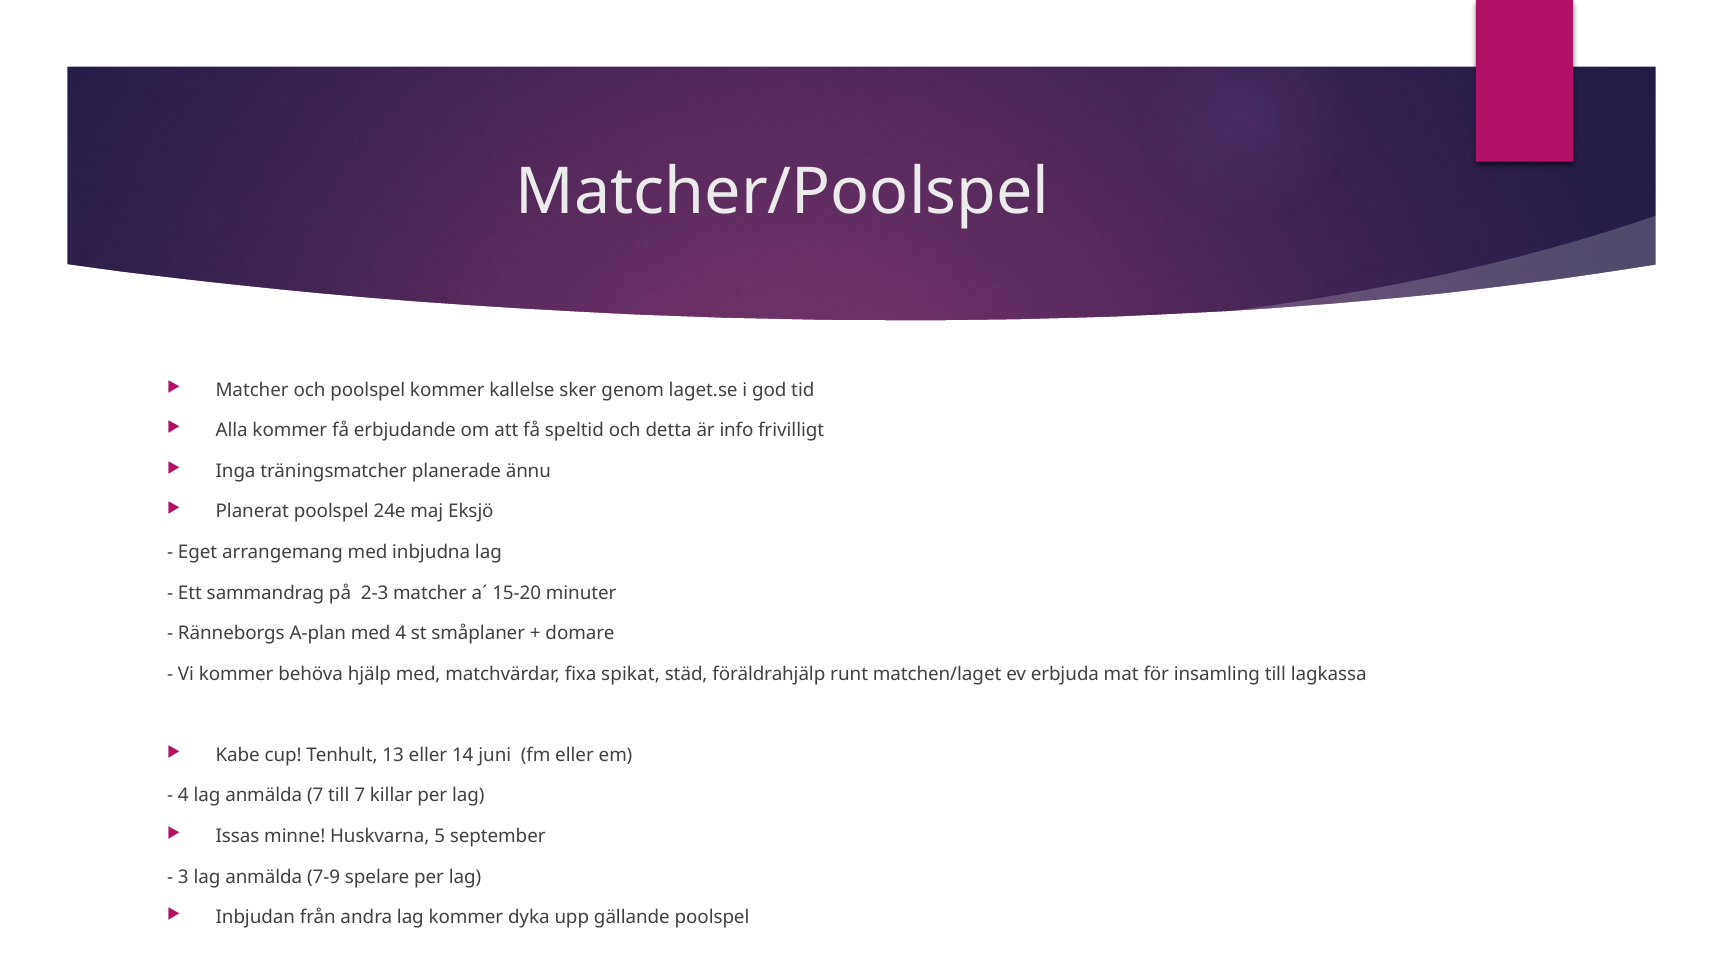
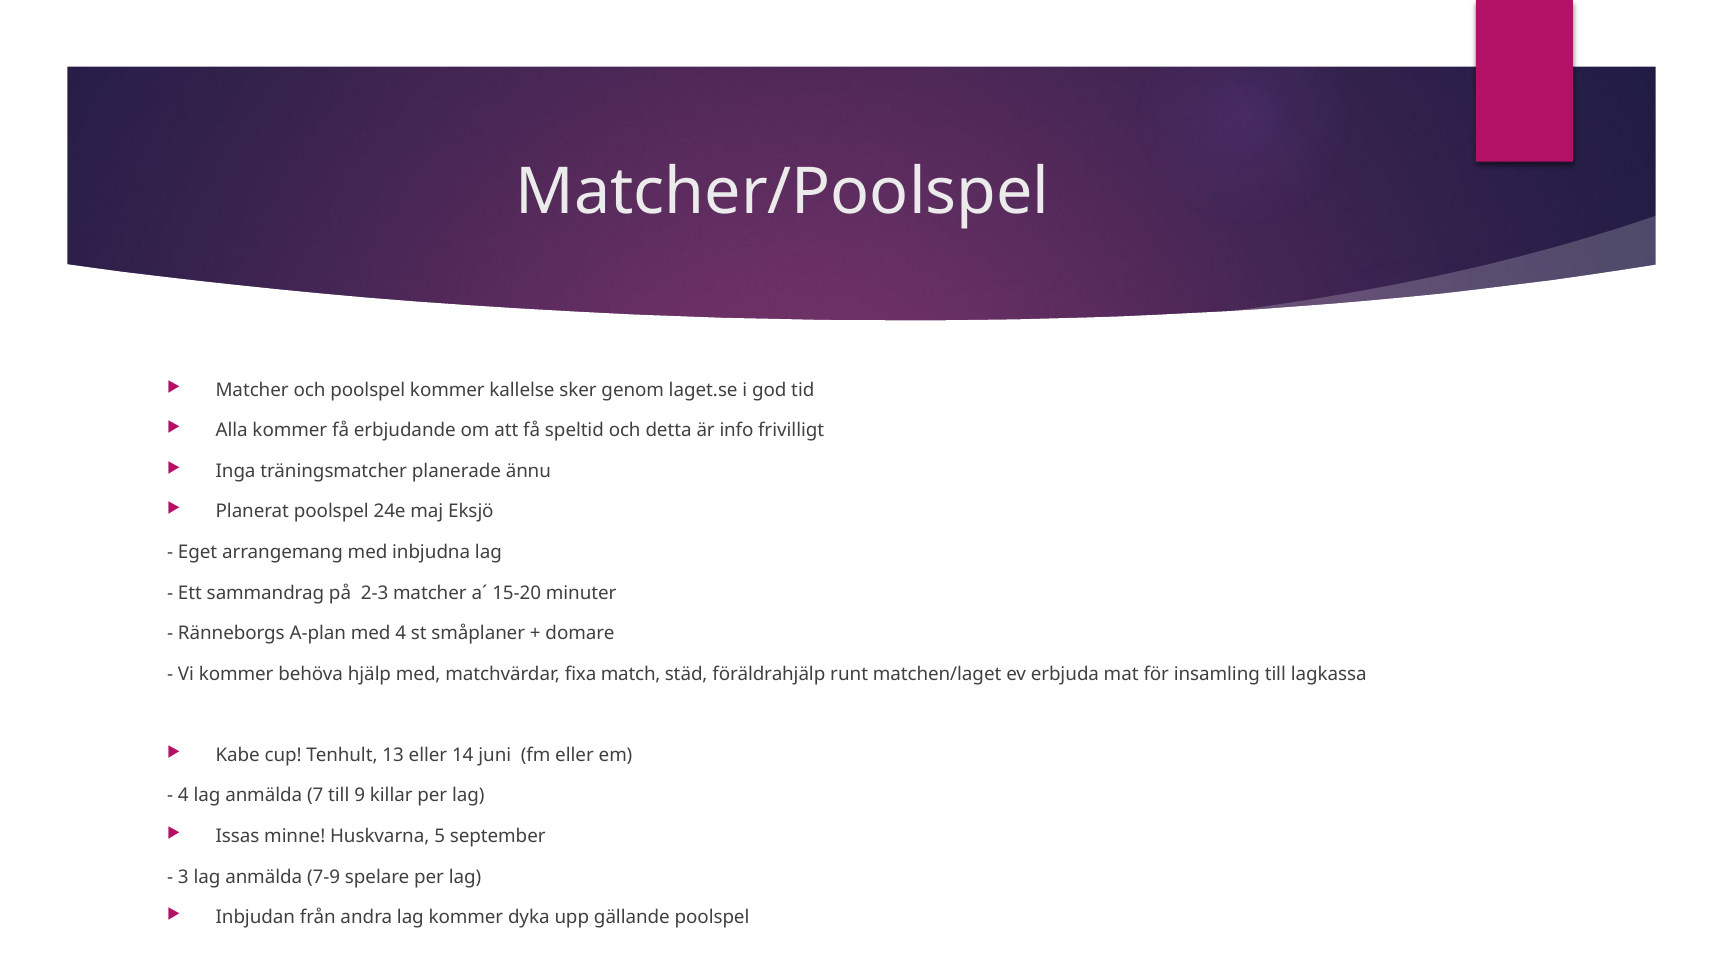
spikat: spikat -> match (631, 674)
till 7: 7 -> 9 (360, 796)
